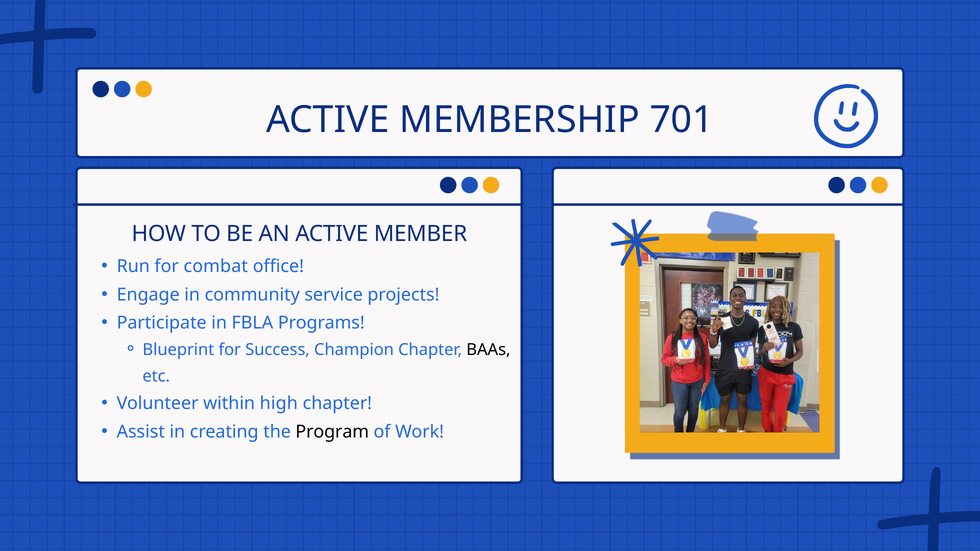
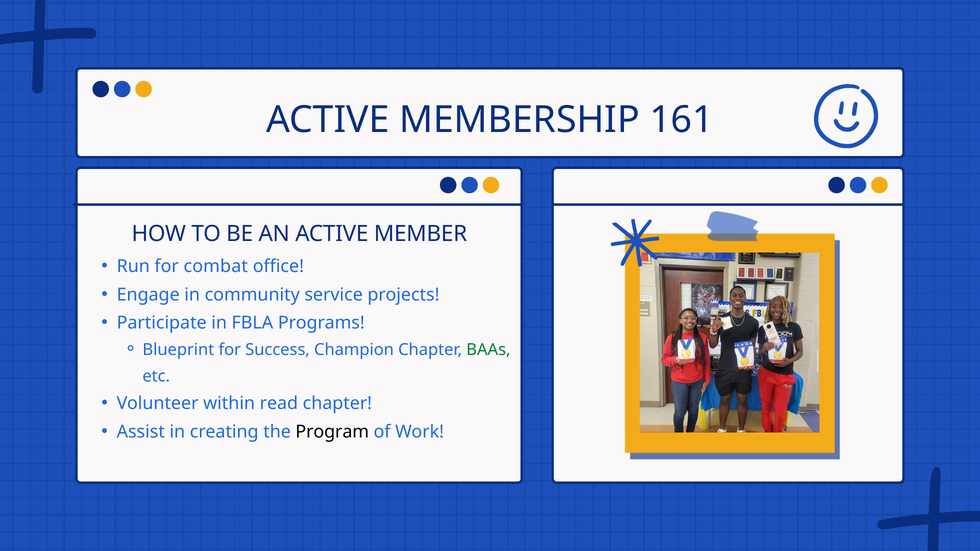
701: 701 -> 161 (682, 120)
BAAs colour: black -> green (488, 350)
high: high -> read (279, 404)
